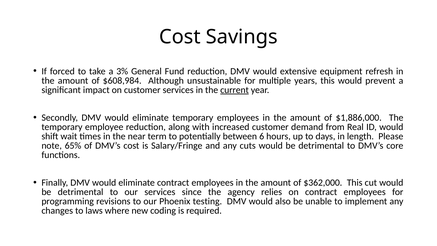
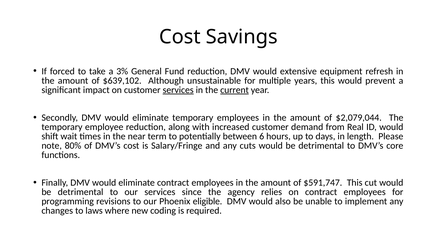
$608,984: $608,984 -> $639,102 (122, 81)
services underline: none -> present (178, 90)
$1,886,000: $1,886,000 -> $2,079,044 (359, 118)
65%: 65% -> 80% (73, 146)
$362,000: $362,000 -> $591,747 (323, 183)
testing: testing -> eligible (207, 201)
